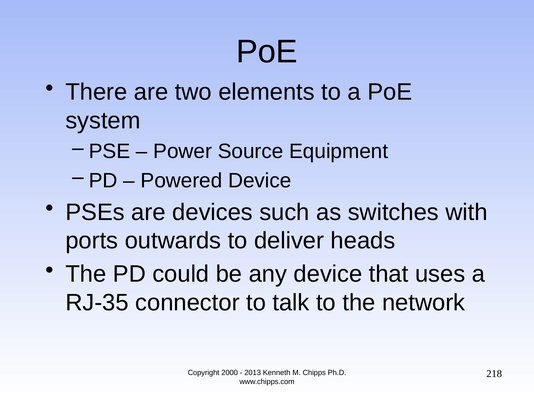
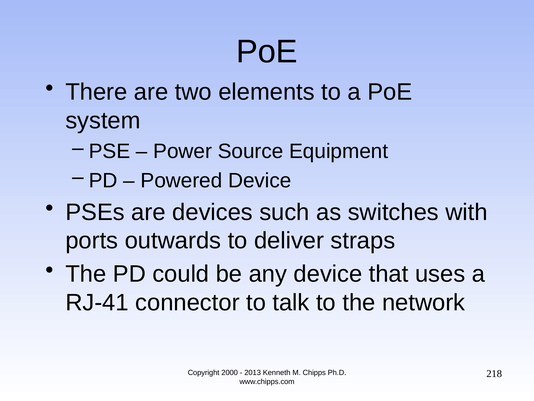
heads: heads -> straps (363, 240)
RJ-35: RJ-35 -> RJ-41 (97, 302)
